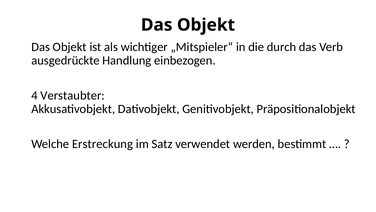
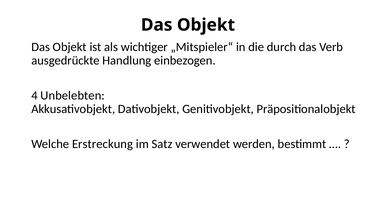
Verstaubter: Verstaubter -> Unbelebten (73, 95)
